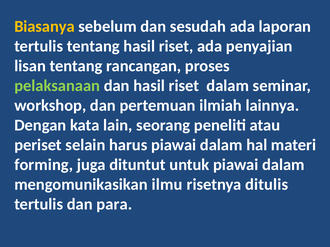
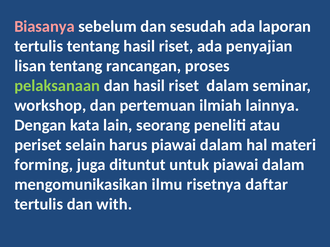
Biasanya colour: yellow -> pink (44, 26)
ditulis: ditulis -> daftar (267, 185)
para: para -> with (114, 205)
